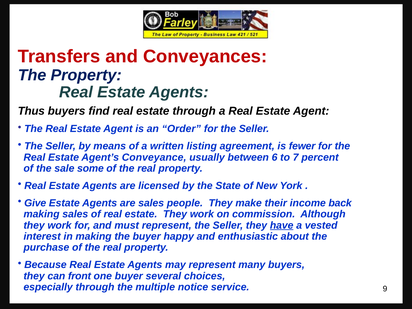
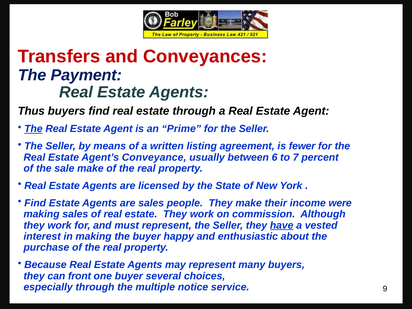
The Property: Property -> Payment (86, 75)
The underline: none -> present (33, 129)
Order: Order -> Prime (181, 129)
sale some: some -> make (90, 168)
Give: Give -> Find (35, 203)
back: back -> were (340, 203)
